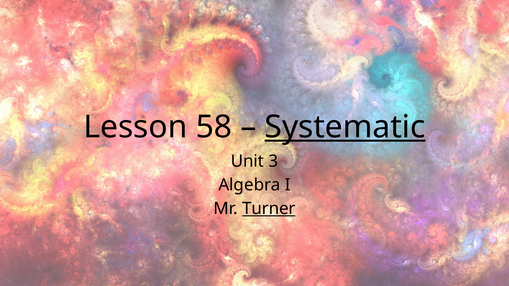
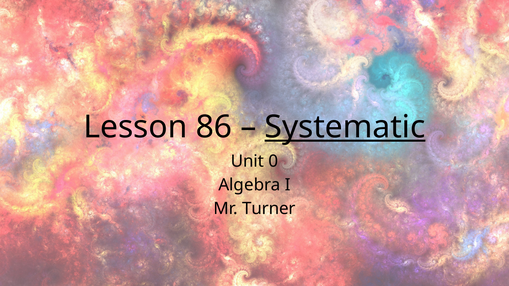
58: 58 -> 86 (214, 127)
3: 3 -> 0 (273, 161)
Turner underline: present -> none (269, 209)
